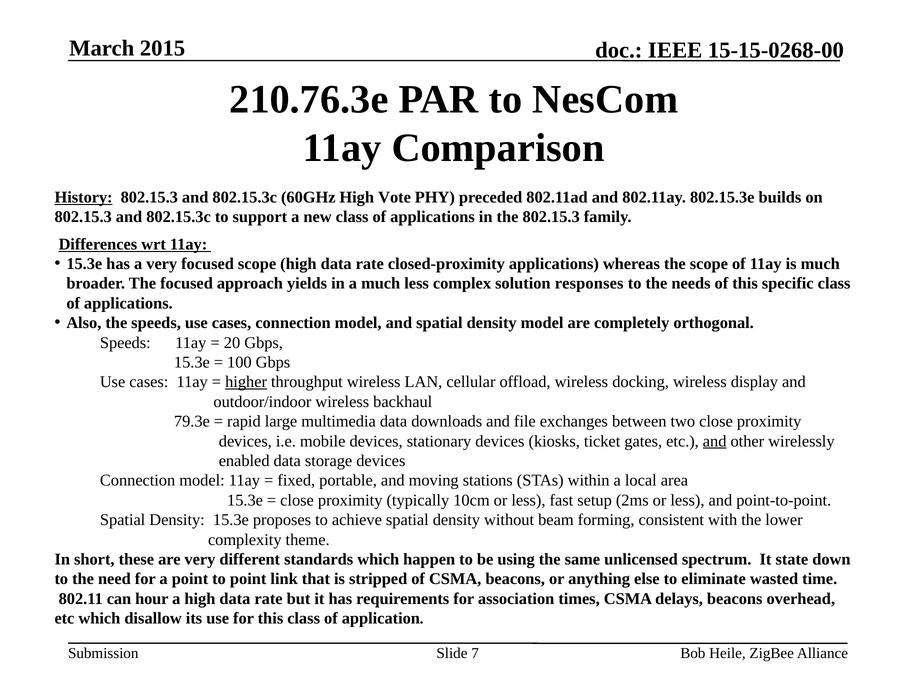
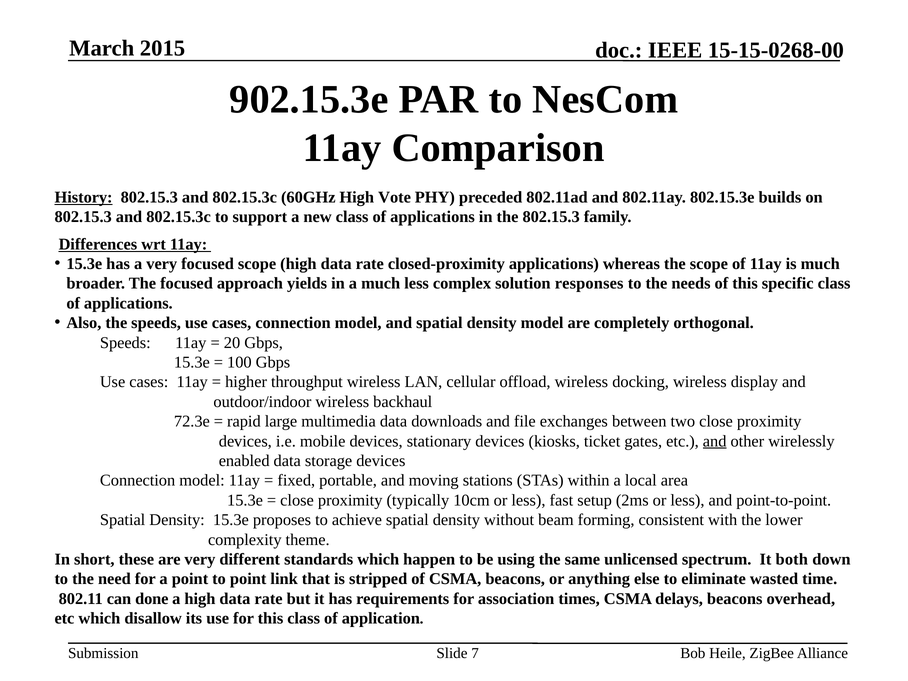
210.76.3e: 210.76.3e -> 902.15.3e (309, 100)
higher underline: present -> none (246, 382)
79.3e: 79.3e -> 72.3e (192, 421)
state: state -> both (792, 559)
hour: hour -> done (152, 599)
